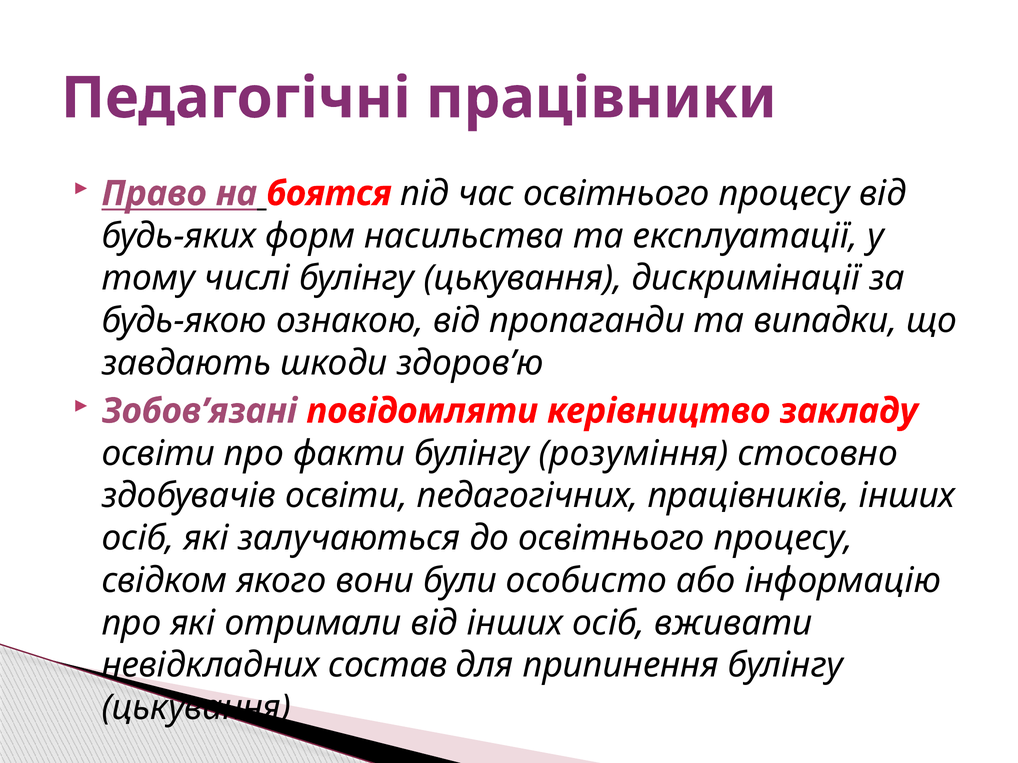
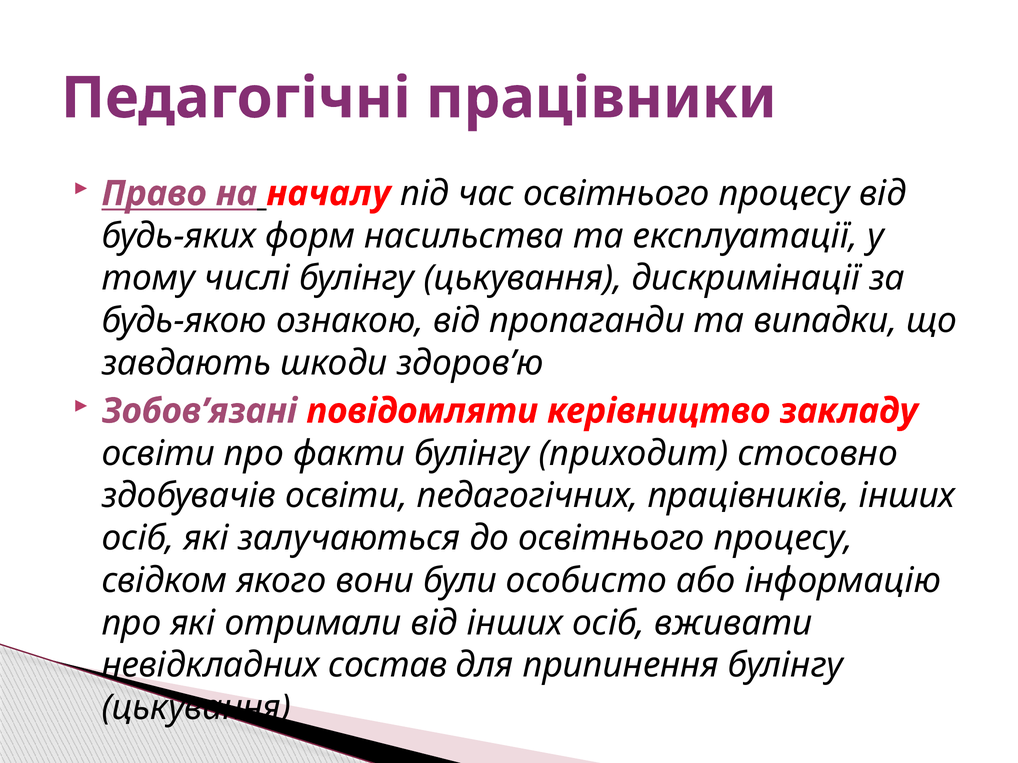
боятся: боятся -> началу (329, 194)
розуміння: розуміння -> приходит (634, 454)
